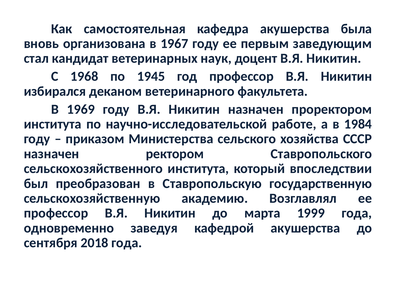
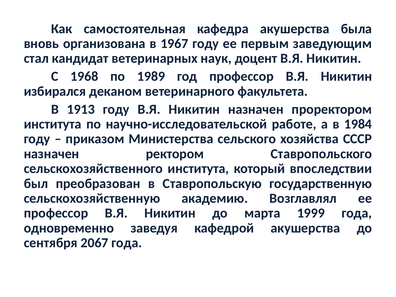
1945: 1945 -> 1989 (151, 76)
1969: 1969 -> 1913 (81, 109)
2018: 2018 -> 2067 (95, 243)
